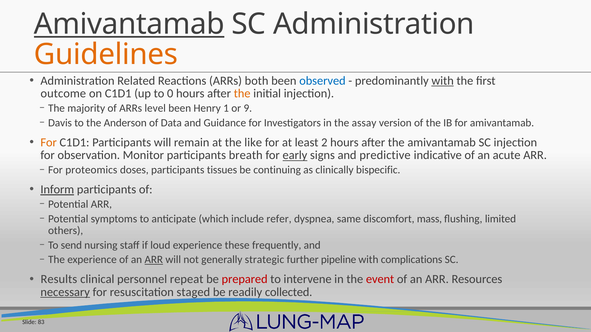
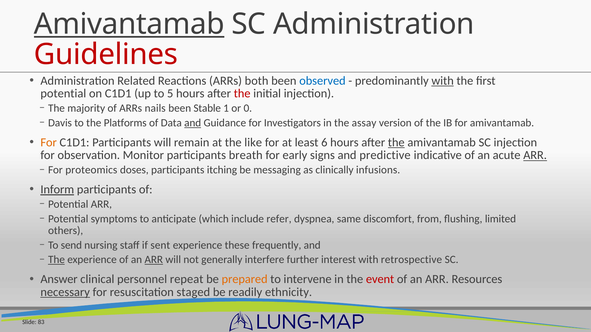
Guidelines colour: orange -> red (106, 54)
outcome: outcome -> potential (63, 94)
0: 0 -> 5 (170, 94)
the colour: orange -> red (242, 94)
level: level -> nails (155, 108)
Henry: Henry -> Stable (207, 108)
9: 9 -> 0 (248, 108)
Anderson: Anderson -> Platforms (125, 123)
and underline: none -> present (193, 123)
2: 2 -> 6 (324, 143)
the underline: none -> present (396, 143)
early underline: present -> none (295, 155)
ARR underline: none -> present (535, 155)
tissues: tissues -> itching (222, 170)
continuing: continuing -> messaging (277, 170)
bispecific: bispecific -> infusions (378, 170)
mass: mass -> from (429, 219)
loud: loud -> sent (160, 245)
The underline: none -> present (57, 260)
strategic: strategic -> interfere (265, 260)
pipeline: pipeline -> interest (339, 260)
complications: complications -> retrospective (411, 260)
Results: Results -> Answer (59, 280)
prepared colour: red -> orange (245, 280)
collected: collected -> ethnicity (289, 292)
